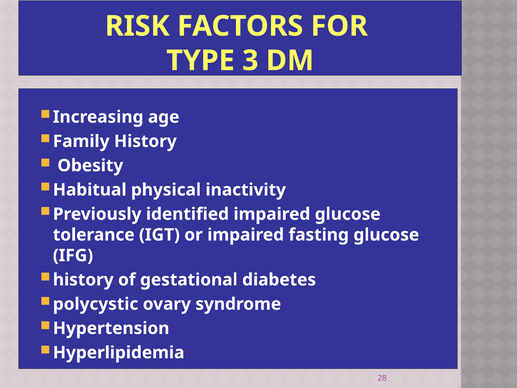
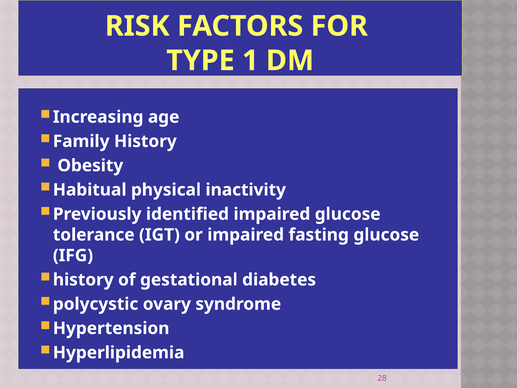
3: 3 -> 1 (250, 61)
